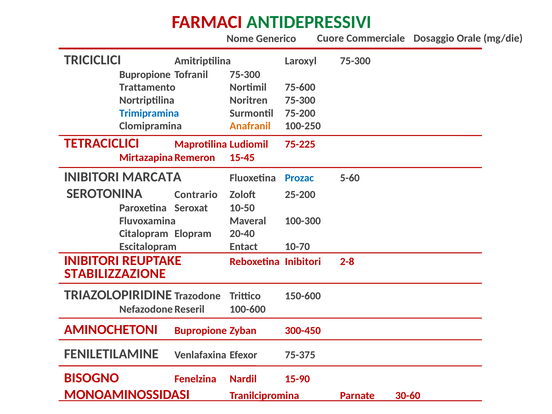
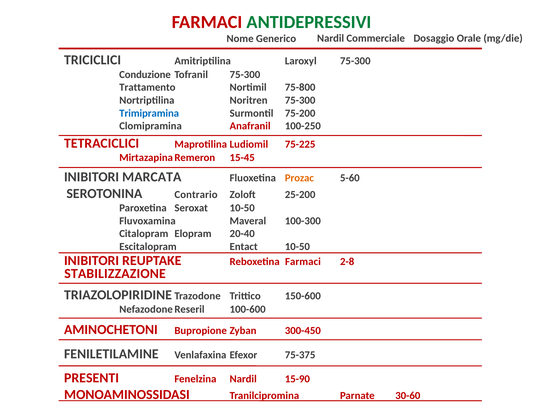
Generico Cuore: Cuore -> Nardil (331, 38)
Bupropione: Bupropione -> Conduzione (145, 74)
75-600: 75-600 -> 75-800 (300, 87)
Anafranil colour: orange -> red (250, 126)
Prozac colour: blue -> orange (299, 178)
Entact 10-70: 10-70 -> 10-50 (297, 247)
Reboxetina Inibitori: Inibitori -> Farmaci (303, 262)
BISOGNO: BISOGNO -> PRESENTI (92, 378)
